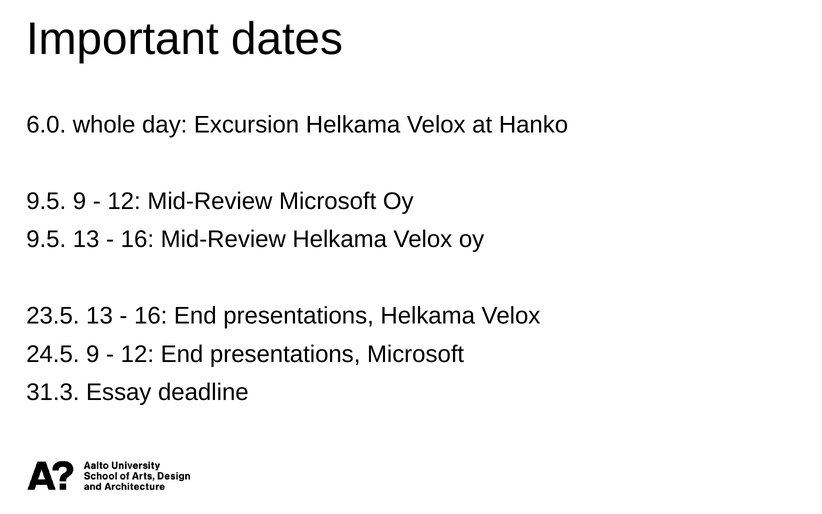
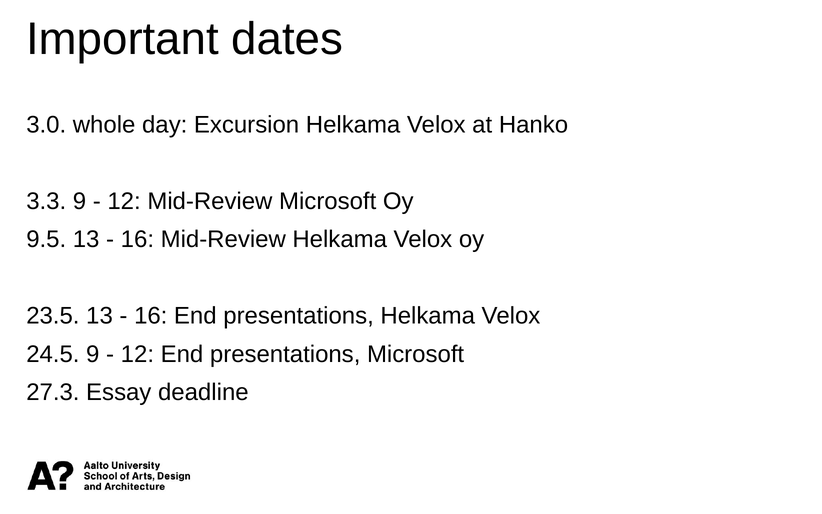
6.0: 6.0 -> 3.0 (46, 125)
9.5: 9.5 -> 3.3 (46, 201)
31.3: 31.3 -> 27.3 (53, 392)
